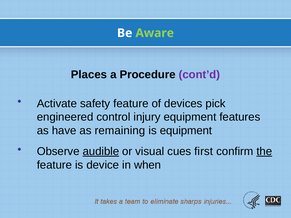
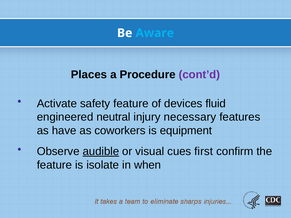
Aware colour: light green -> light blue (155, 33)
pick: pick -> fluid (216, 104)
control: control -> neutral (113, 117)
injury equipment: equipment -> necessary (190, 117)
remaining: remaining -> coworkers (120, 131)
the underline: present -> none (264, 151)
device: device -> isolate (103, 165)
